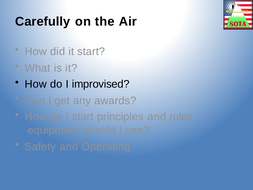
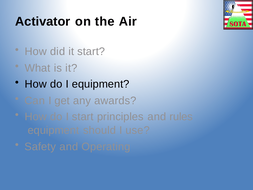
Carefully: Carefully -> Activator (43, 22)
I improvised: improvised -> equipment (101, 84)
